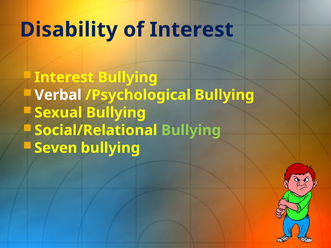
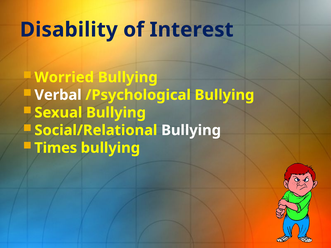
Interest: Interest -> Worried (64, 77)
Bullying colour: light green -> white (191, 130)
Seven: Seven -> Times (56, 148)
